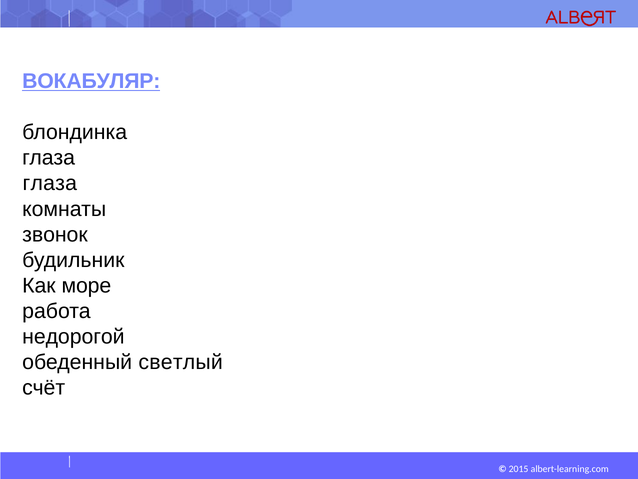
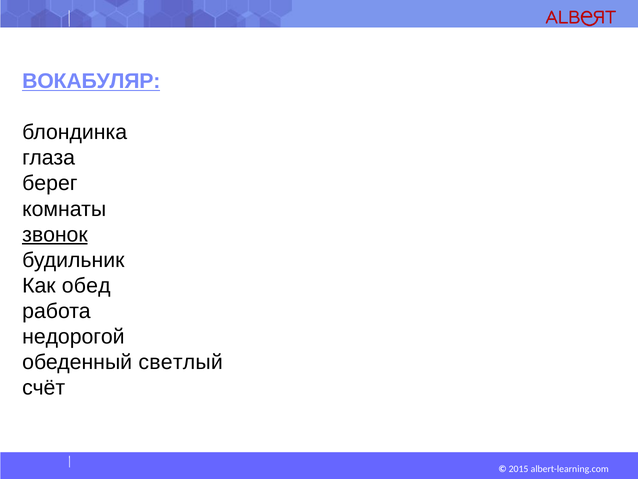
глаза: глаза -> берег (50, 183)
звонок underline: none -> present (55, 234)
море: море -> обед (86, 285)
